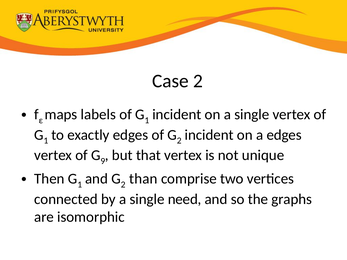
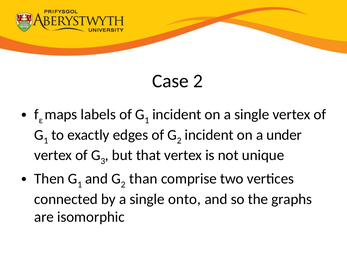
a edges: edges -> under (284, 135)
9: 9 -> 3 (103, 161)
need: need -> onto (184, 199)
